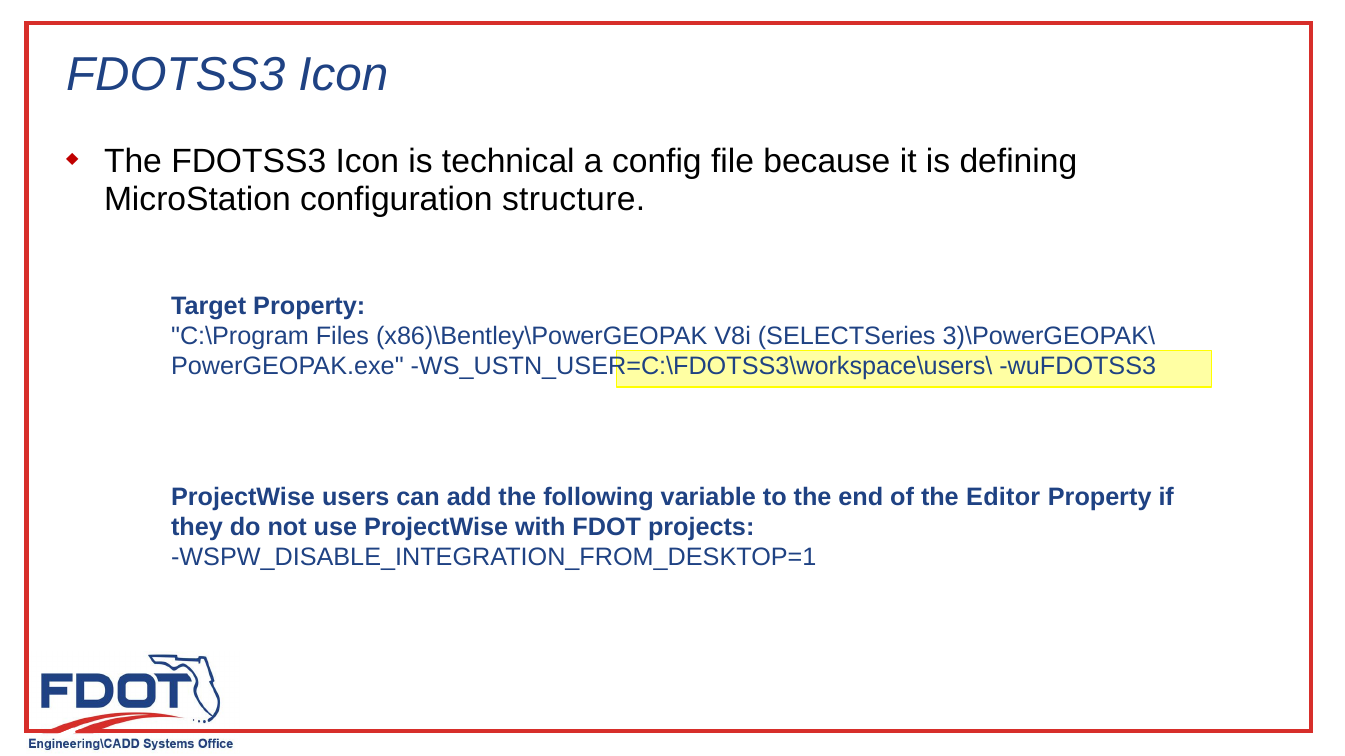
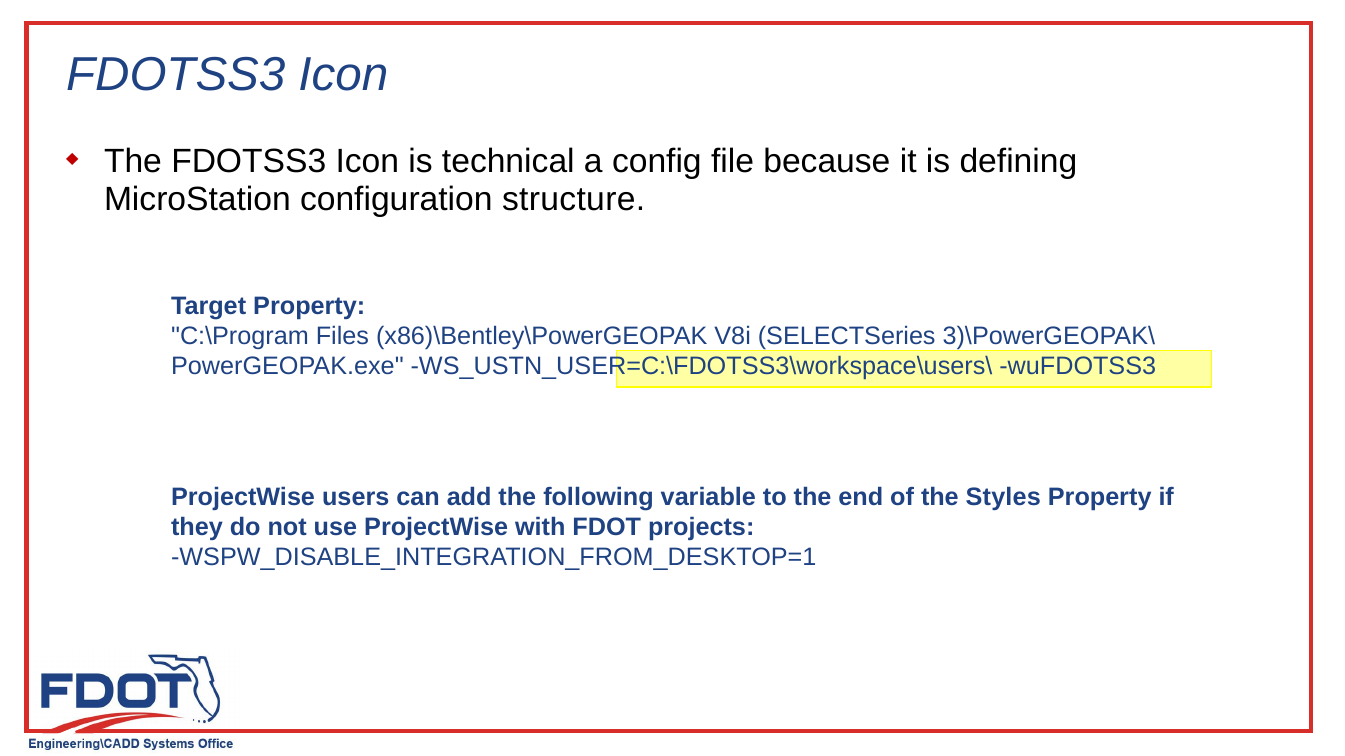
Editor: Editor -> Styles (1003, 497)
